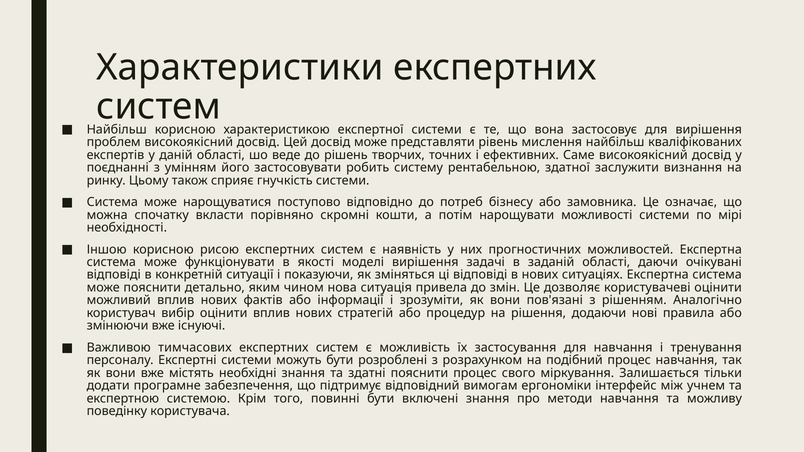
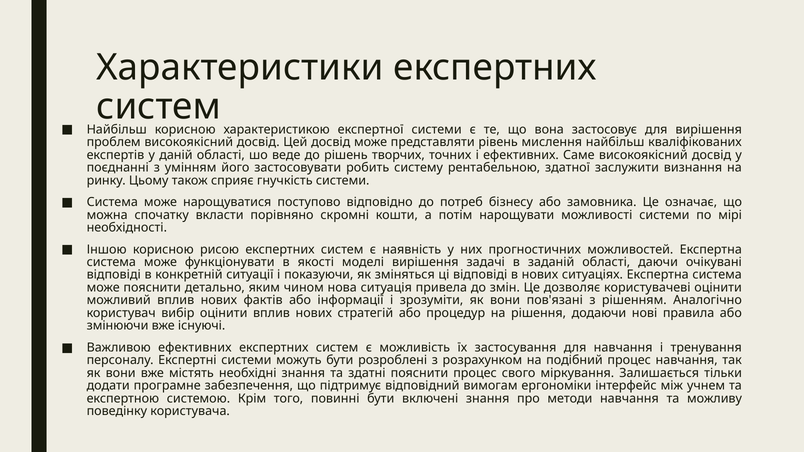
Важливою тимчасових: тимчасових -> ефективних (195, 348)
